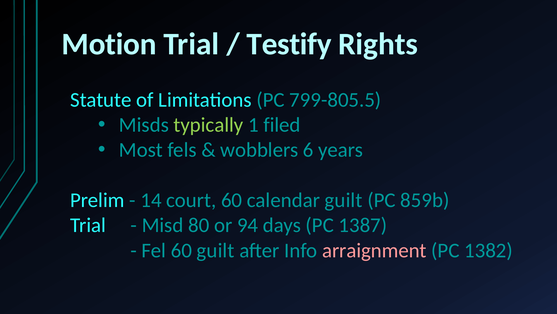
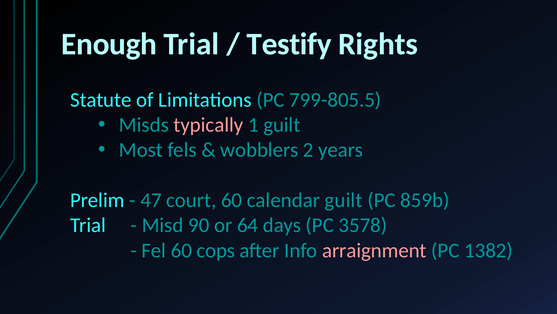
Motion: Motion -> Enough (109, 44)
typically colour: light green -> pink (208, 125)
1 filed: filed -> guilt (282, 125)
6: 6 -> 2 (308, 150)
14: 14 -> 47 (151, 200)
80: 80 -> 90 (199, 225)
94: 94 -> 64 (248, 225)
1387: 1387 -> 3578 (363, 225)
60 guilt: guilt -> cops (216, 250)
